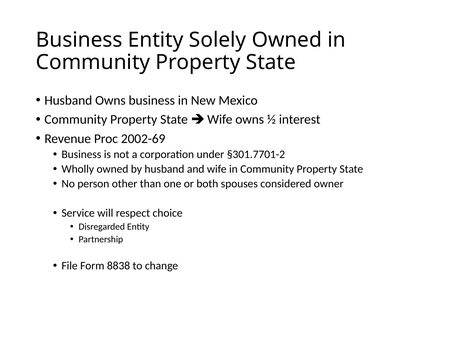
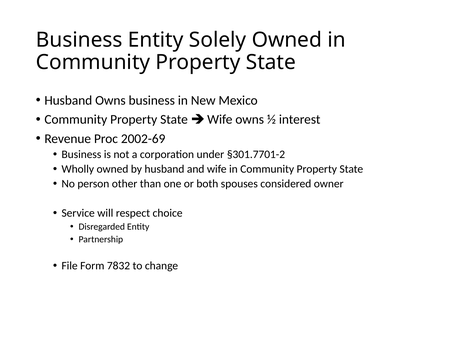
8838: 8838 -> 7832 (119, 266)
